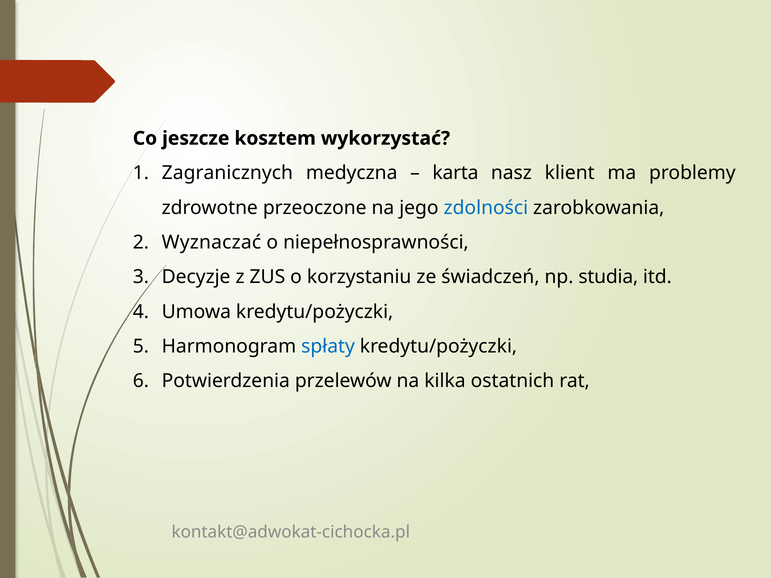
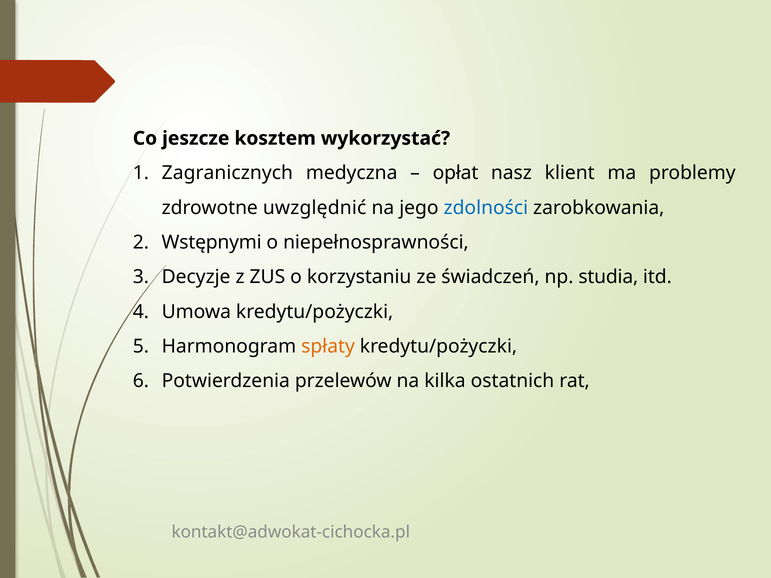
karta: karta -> opłat (455, 173)
przeoczone: przeoczone -> uwzględnić (315, 208)
Wyznaczać: Wyznaczać -> Wstępnymi (212, 243)
spłaty colour: blue -> orange (328, 347)
